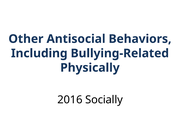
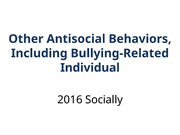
Physically: Physically -> Individual (90, 68)
